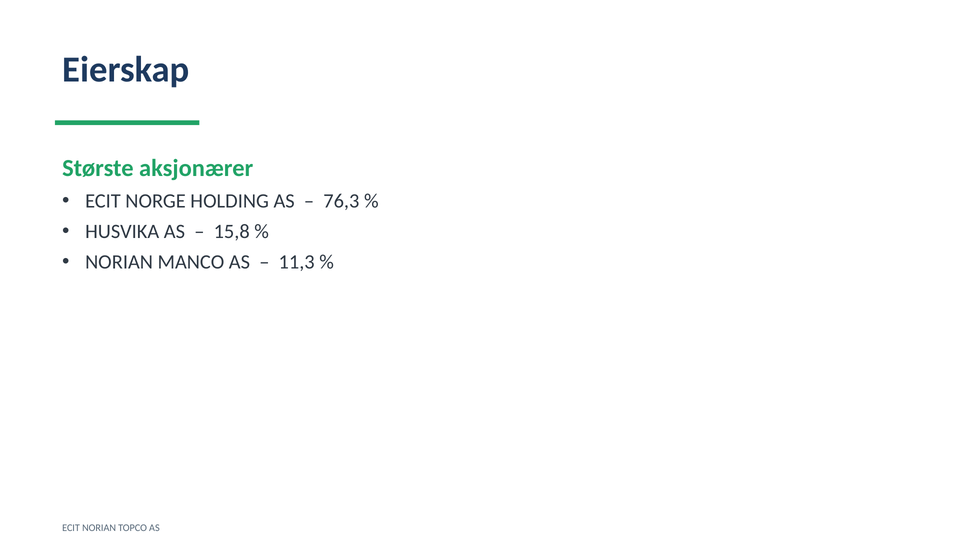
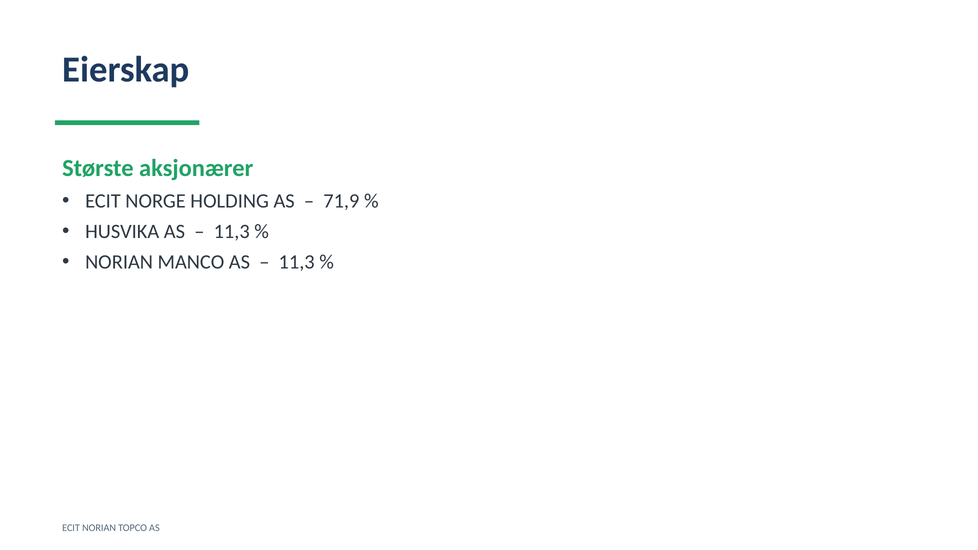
76,3: 76,3 -> 71,9 (341, 201)
15,8: 15,8 -> 11,3 (232, 232)
